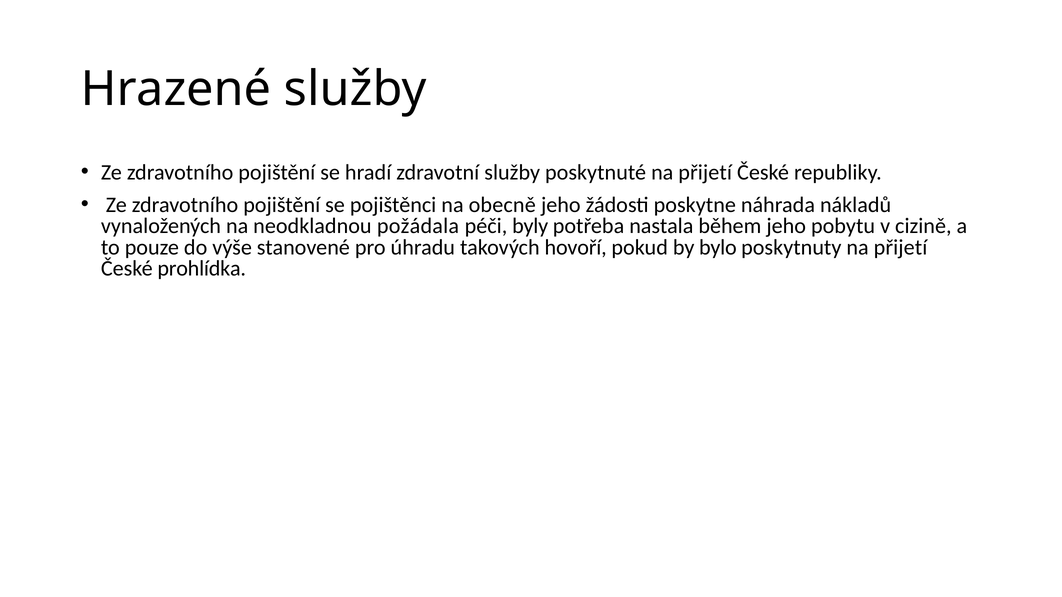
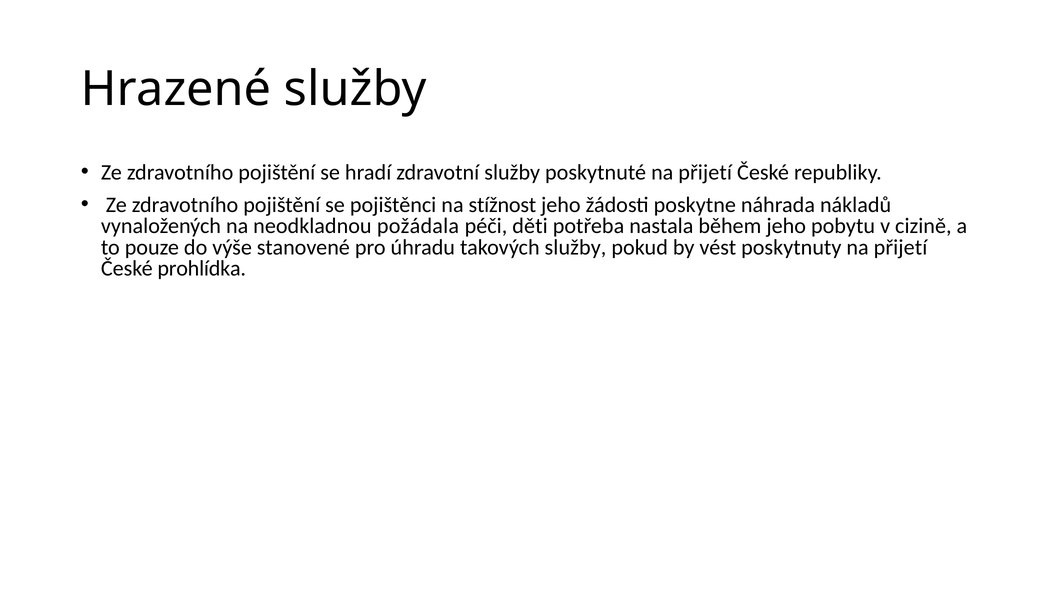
obecně: obecně -> stížnost (502, 205)
byly: byly -> děti (530, 226)
takových hovoří: hovoří -> služby (575, 248)
bylo: bylo -> vést (718, 248)
